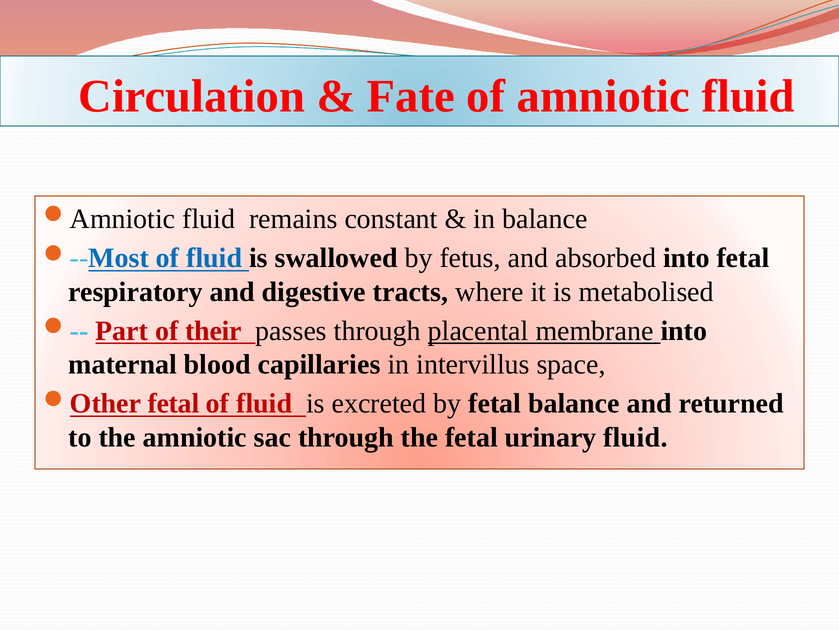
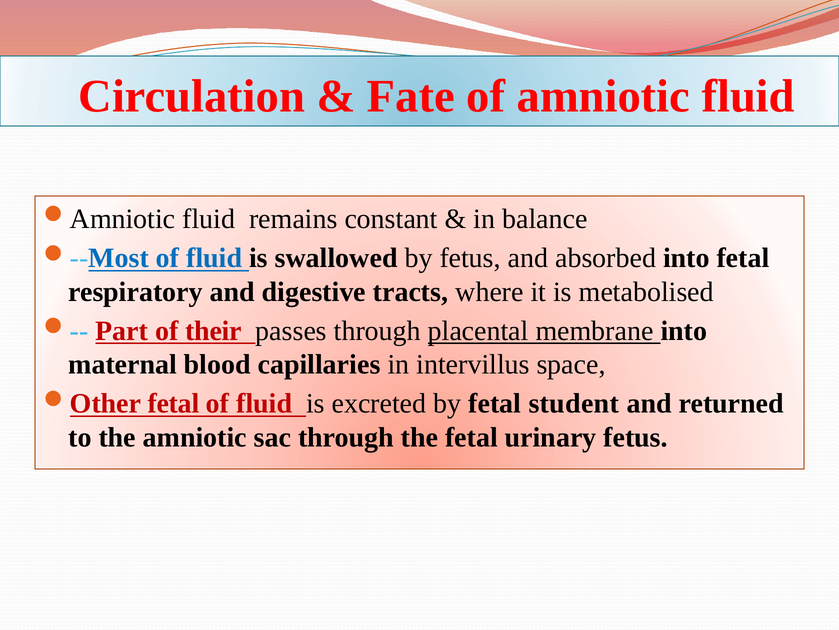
fetal balance: balance -> student (574, 403)
urinary fluid: fluid -> fetus (636, 437)
